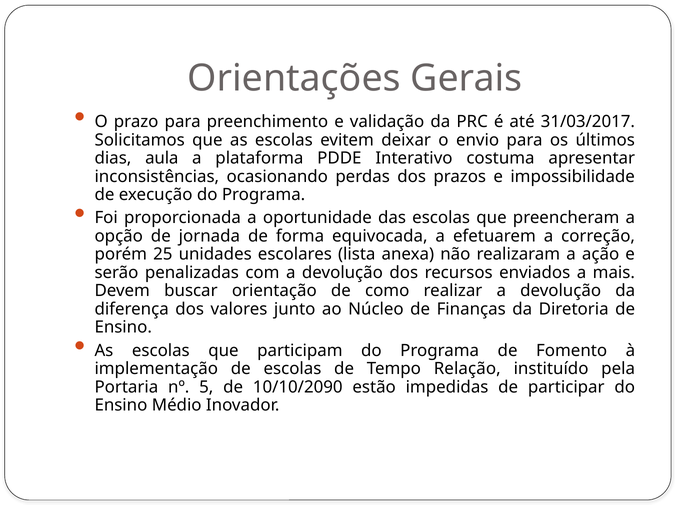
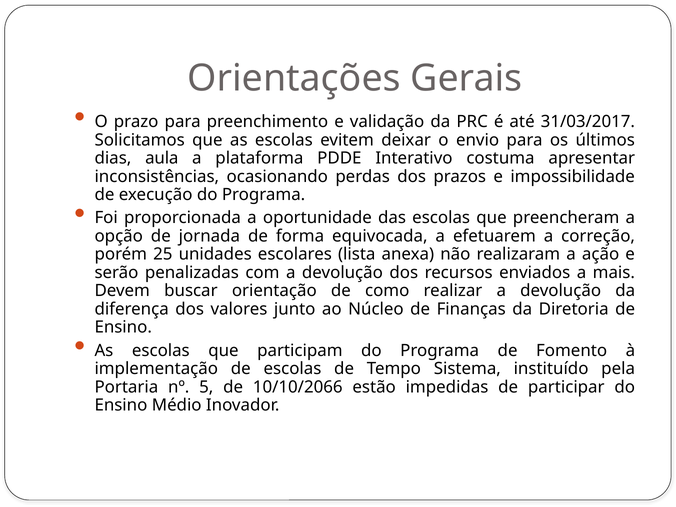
Relação: Relação -> Sistema (467, 369)
10/10/2090: 10/10/2090 -> 10/10/2066 (298, 387)
